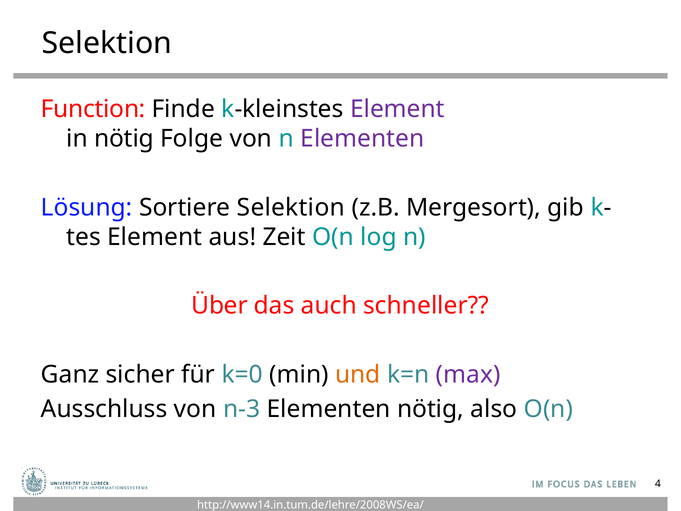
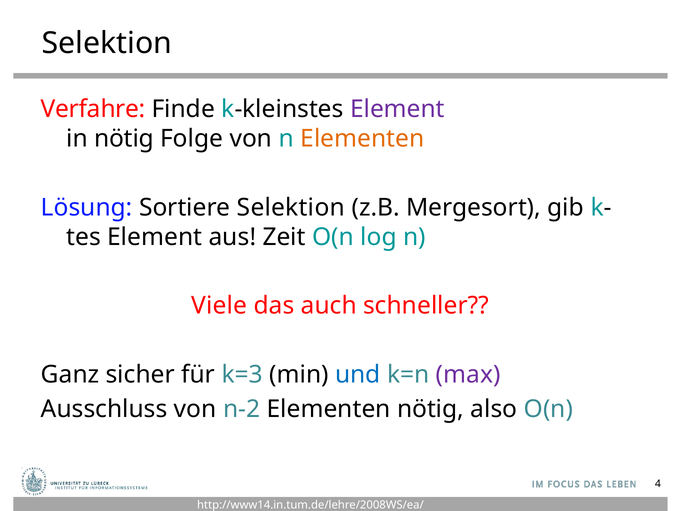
Function: Function -> Verfahre (93, 109)
Elementen colour: purple -> orange (362, 139)
Über: Über -> Viele (219, 306)
k=0: k=0 -> k=3 (242, 374)
und colour: orange -> blue (358, 374)
n-3: n-3 -> n-2 (242, 409)
